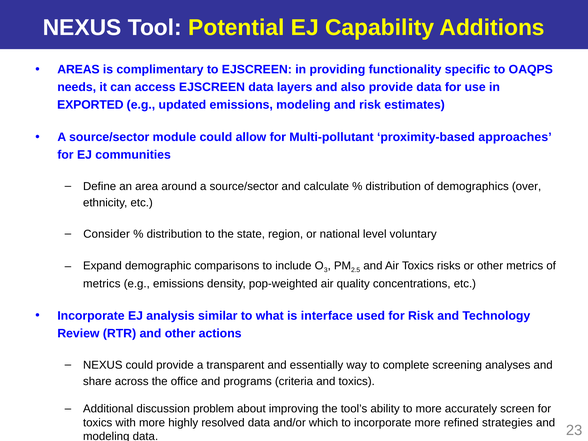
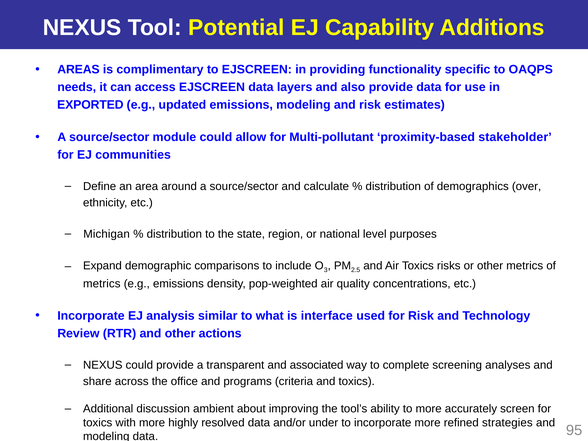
approaches: approaches -> stakeholder (515, 137)
Consider: Consider -> Michigan (107, 234)
voluntary: voluntary -> purposes (413, 234)
essentially: essentially -> associated (317, 365)
problem: problem -> ambient (213, 409)
which: which -> under (324, 423)
23: 23 -> 95 (574, 430)
